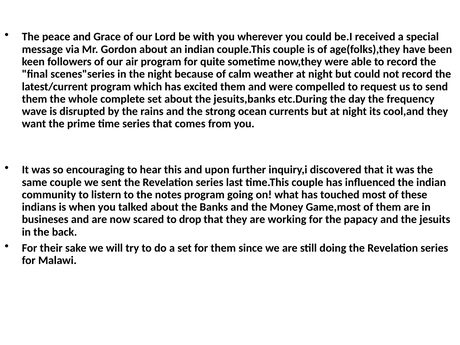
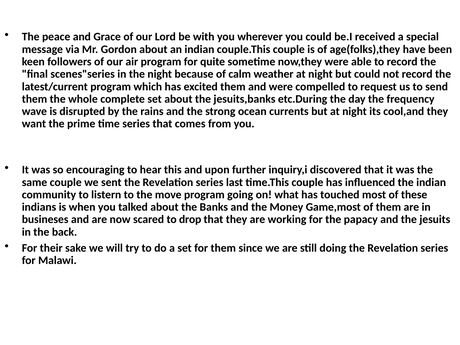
notes: notes -> move (168, 195)
